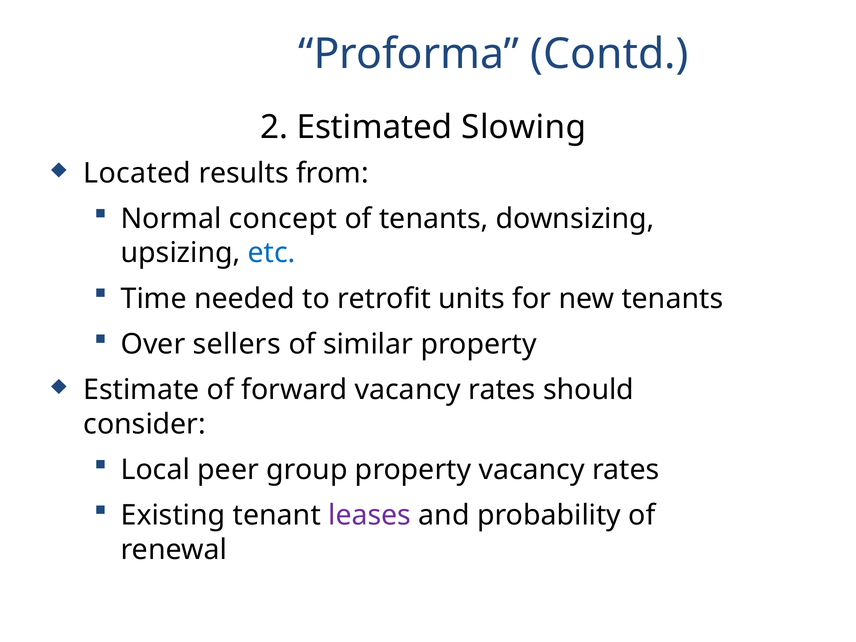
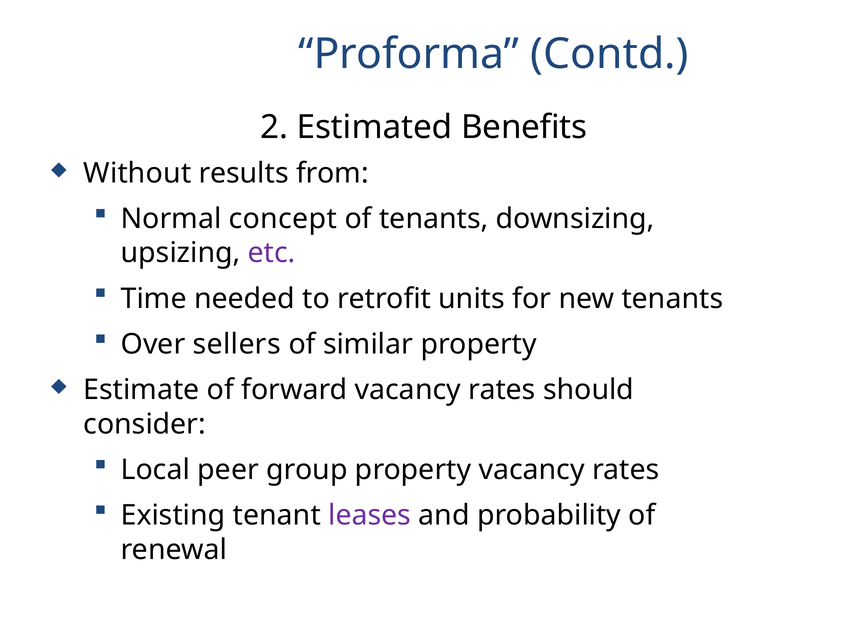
Slowing: Slowing -> Benefits (524, 127)
Located: Located -> Without (137, 173)
etc colour: blue -> purple (272, 253)
